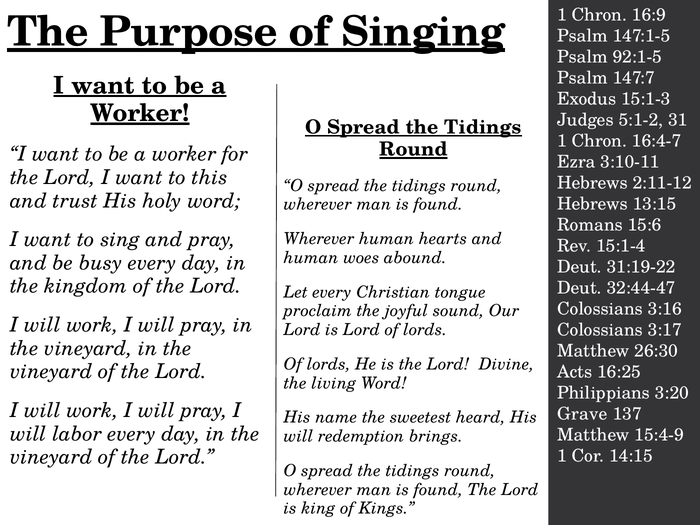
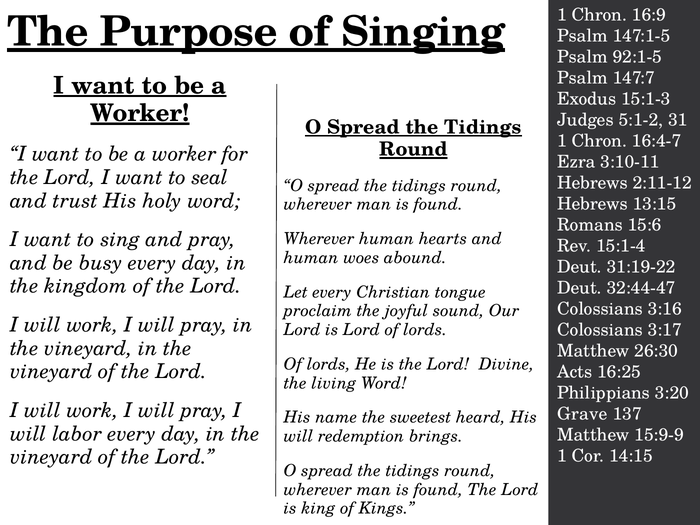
this: this -> seal (210, 177)
15:4-9: 15:4-9 -> 15:9-9 (659, 435)
